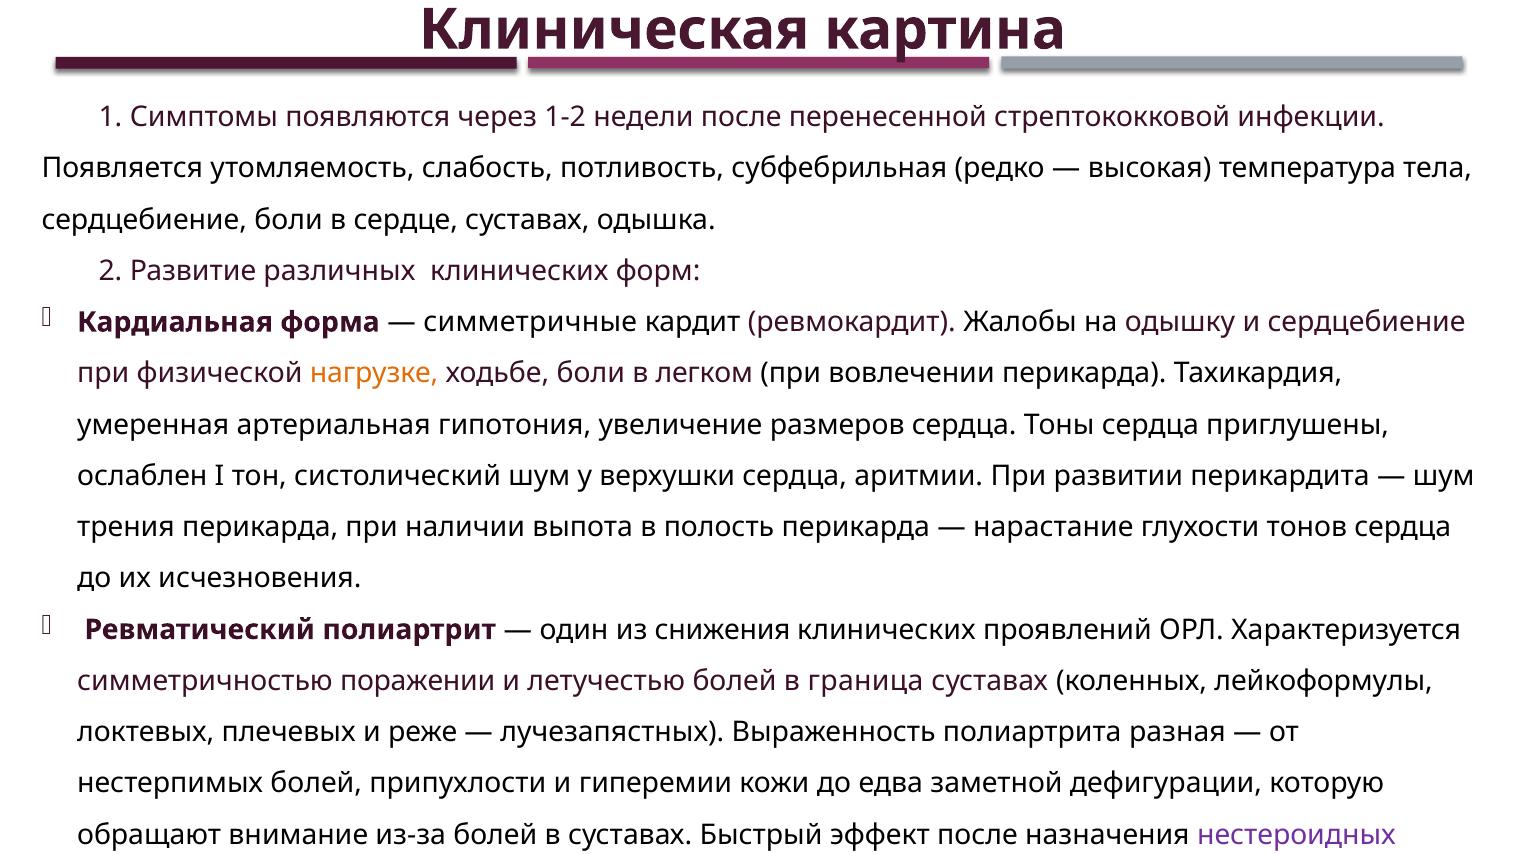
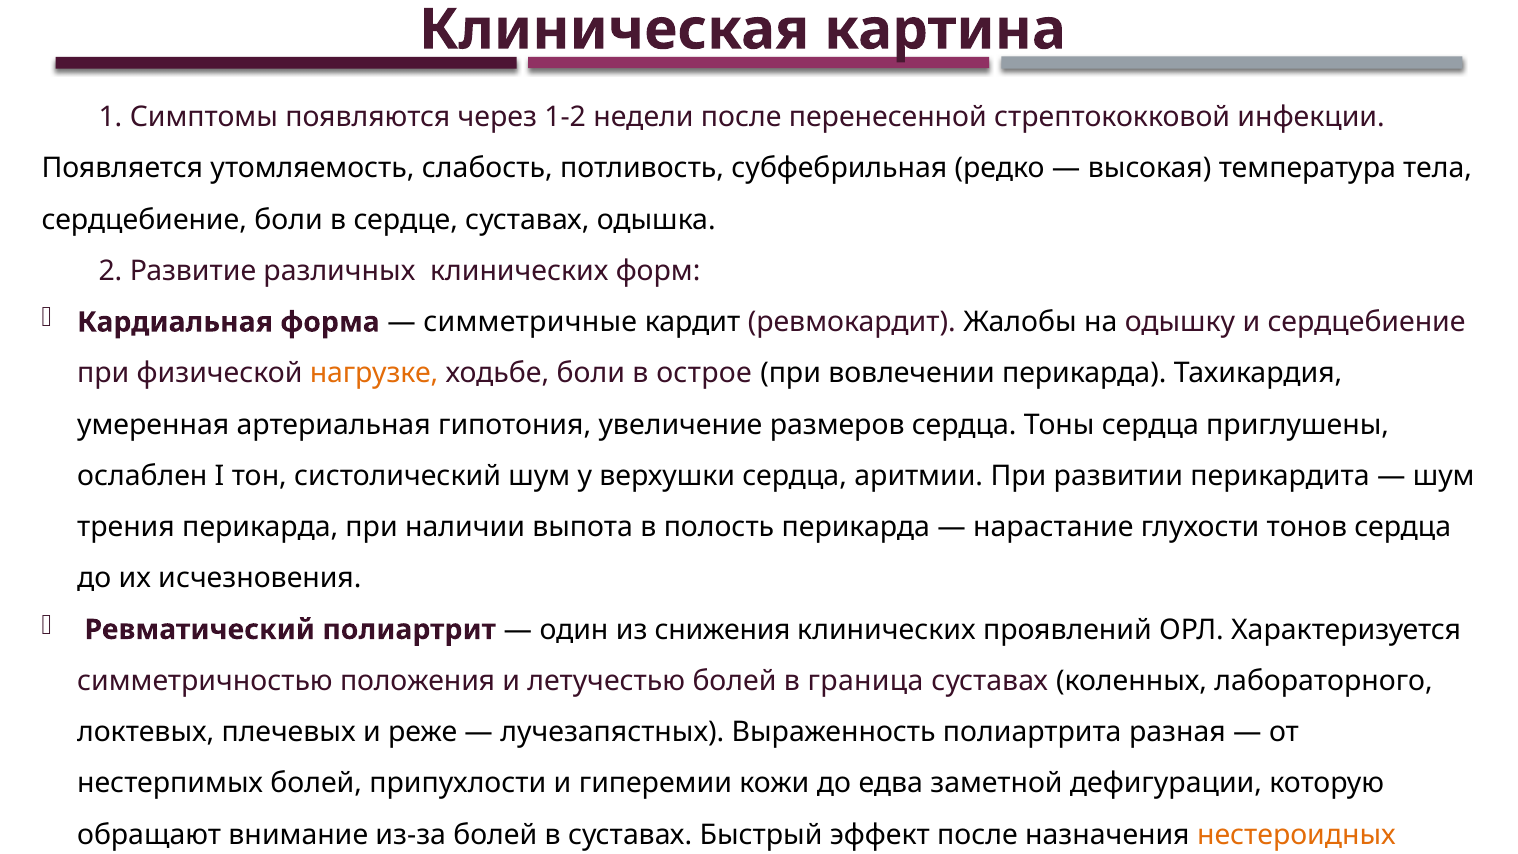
легком: легком -> острое (704, 373)
поражении: поражении -> положения (418, 681)
лейкоформулы: лейкоформулы -> лабораторного (1324, 681)
нестероидных colour: purple -> orange (1296, 834)
